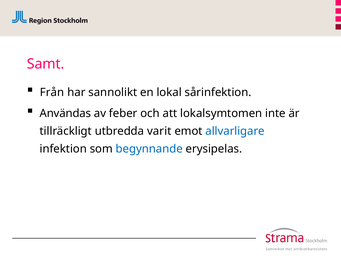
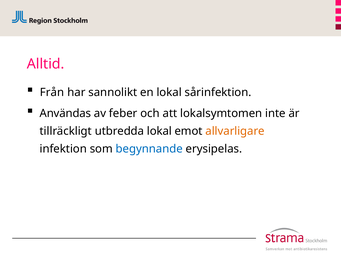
Samt: Samt -> Alltid (46, 64)
utbredda varit: varit -> lokal (159, 131)
allvarligare colour: blue -> orange (235, 131)
